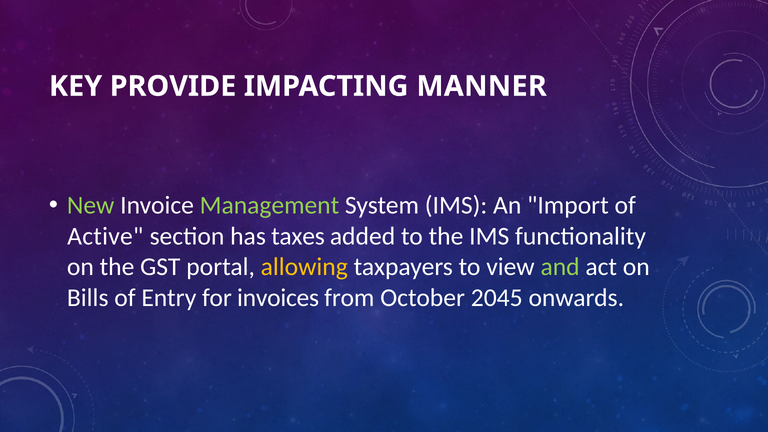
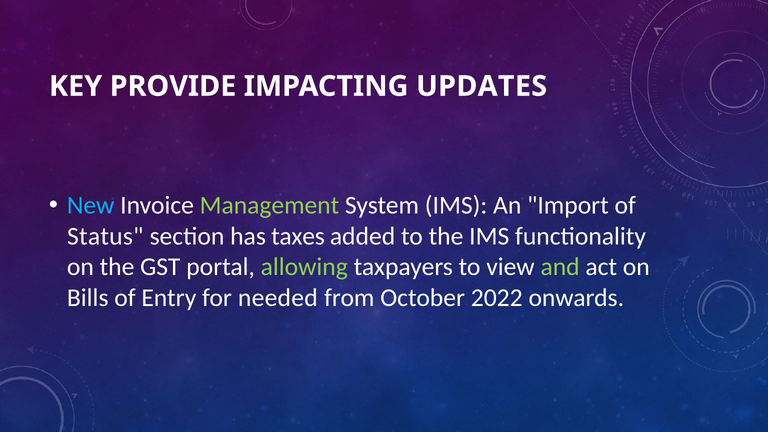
MANNER: MANNER -> UPDATES (482, 86)
New colour: light green -> light blue (91, 206)
Active: Active -> Status (105, 236)
allowing colour: yellow -> light green (304, 267)
invoices: invoices -> needed (278, 298)
2045: 2045 -> 2022 (497, 298)
